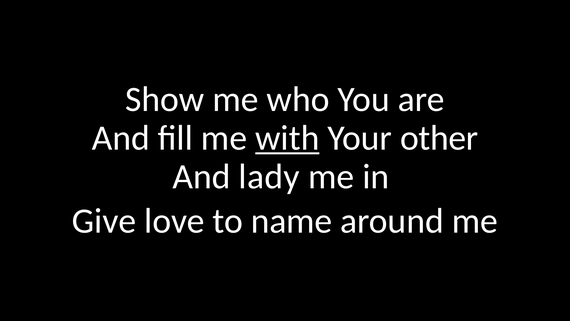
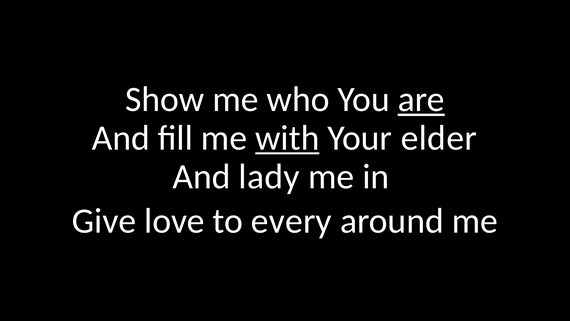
are underline: none -> present (421, 99)
other: other -> elder (439, 138)
name: name -> every (291, 221)
